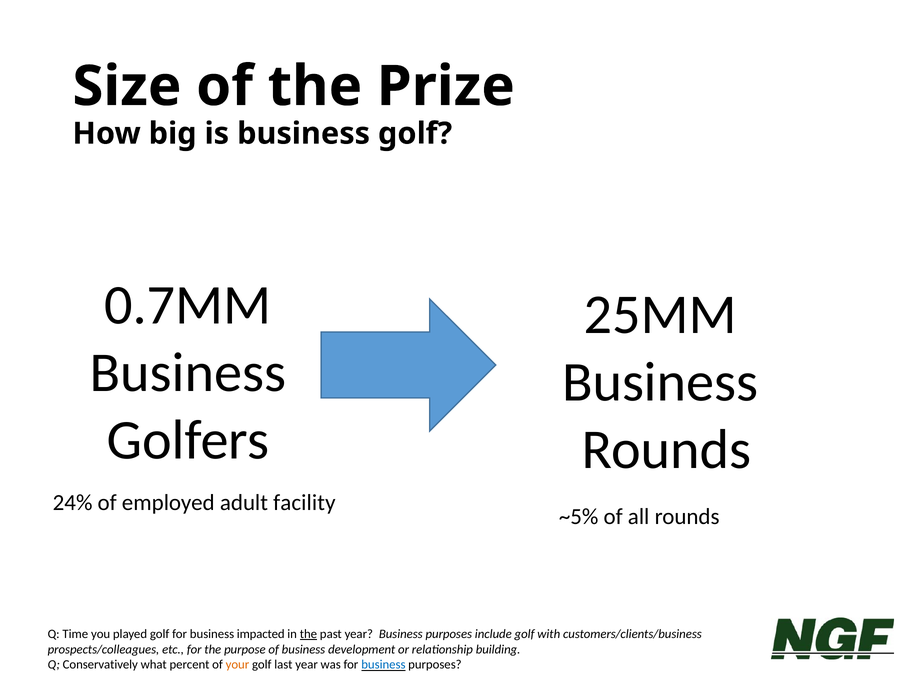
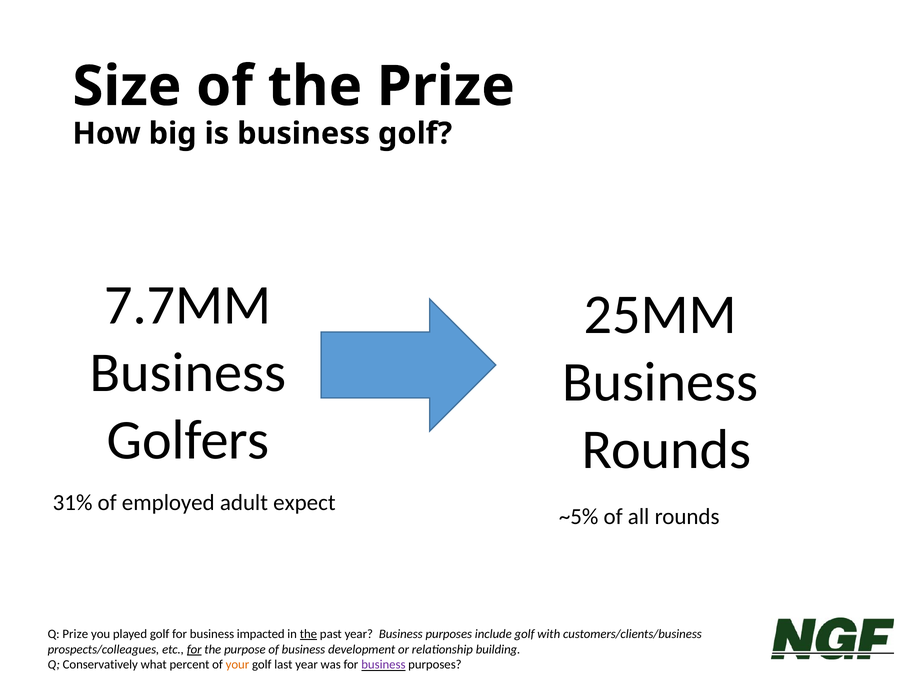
0.7MM: 0.7MM -> 7.7MM (188, 305)
24%: 24% -> 31% (73, 503)
facility: facility -> expect (304, 503)
Q Time: Time -> Prize (75, 634)
for underline: none -> present (194, 649)
business colour: blue -> purple (383, 665)
